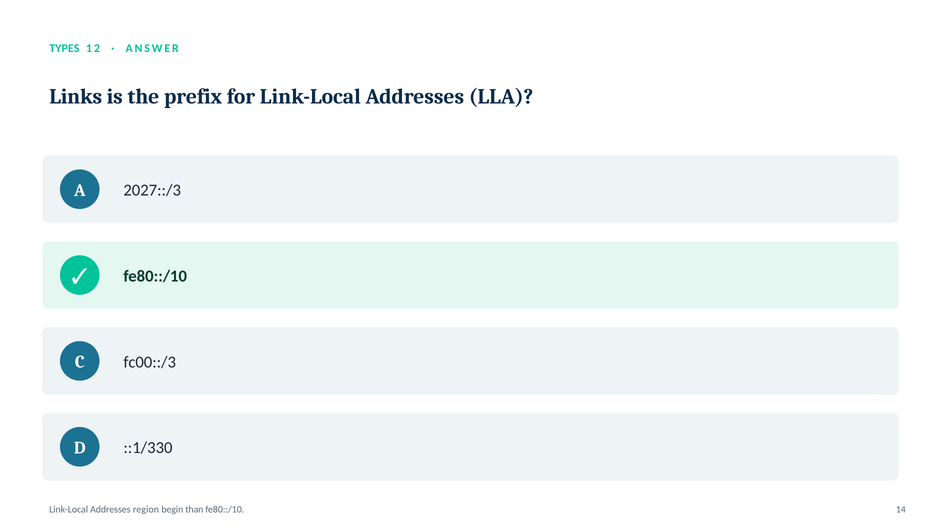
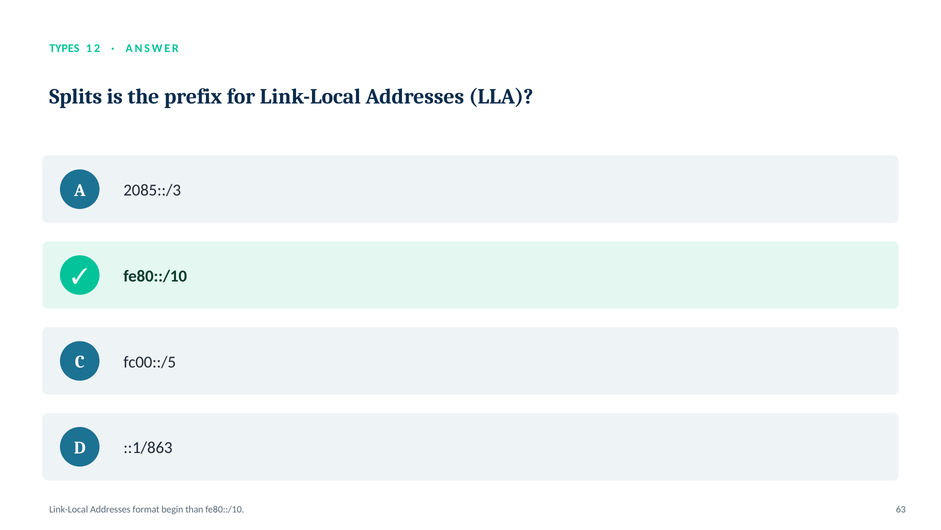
Links: Links -> Splits (76, 97)
2027::/3: 2027::/3 -> 2085::/3 (152, 190)
fc00::/3: fc00::/3 -> fc00::/5 (150, 362)
::1/330: ::1/330 -> ::1/863 (148, 447)
region: region -> format (146, 509)
14: 14 -> 63 (901, 509)
